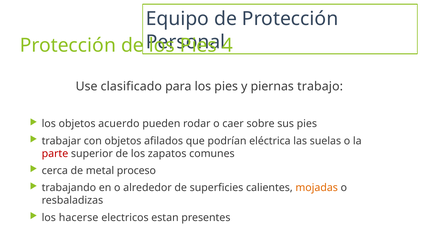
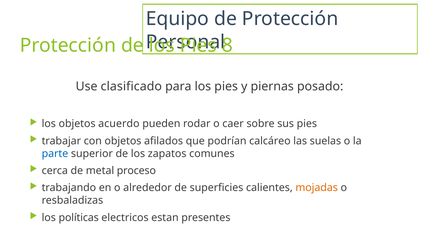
4: 4 -> 8 (227, 45)
trabajo: trabajo -> posado (320, 87)
eléctrica: eléctrica -> calcáreo (270, 141)
parte colour: red -> blue (55, 154)
hacerse: hacerse -> políticas (79, 218)
